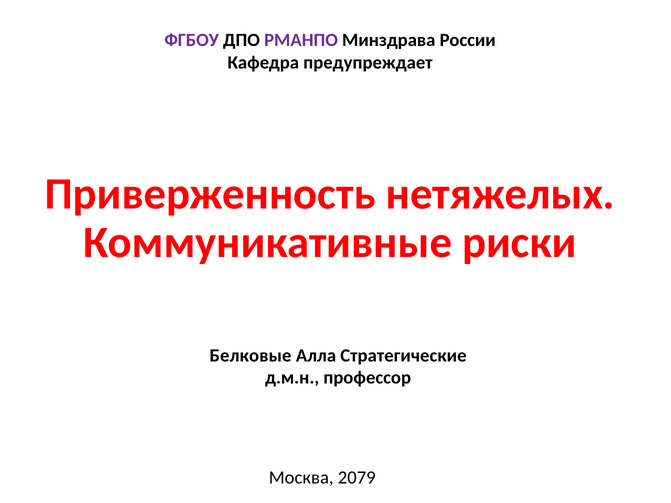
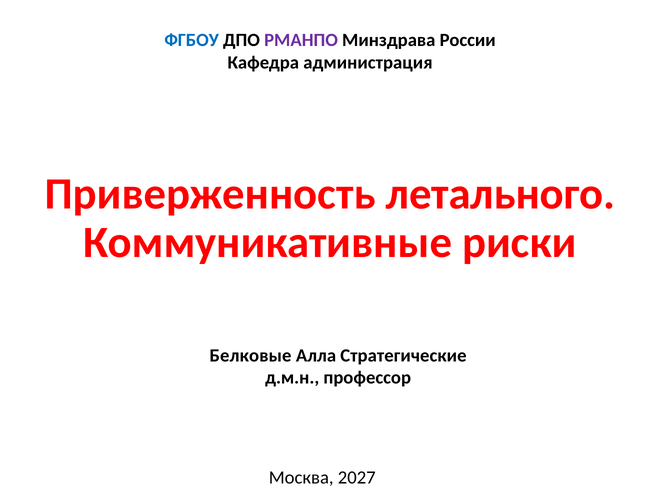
ФГБОУ colour: purple -> blue (192, 40)
предупреждает: предупреждает -> администрация (368, 63)
нетяжелых: нетяжелых -> летального (500, 194)
2079: 2079 -> 2027 (357, 478)
